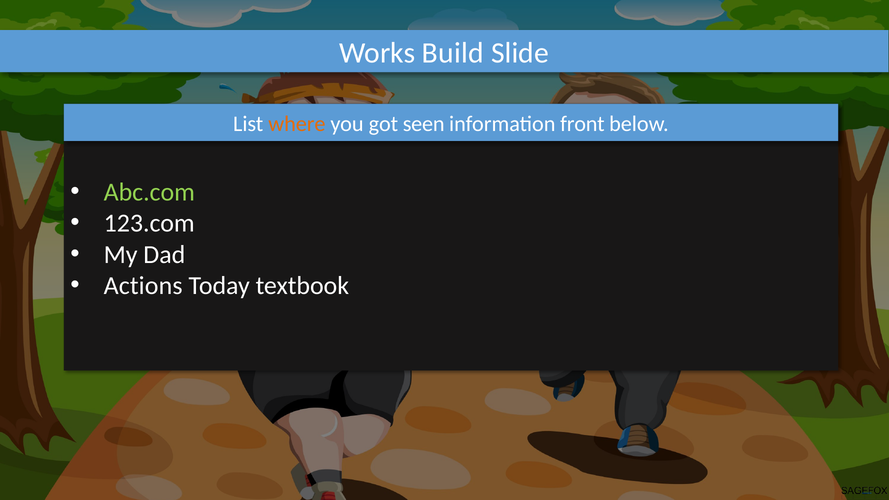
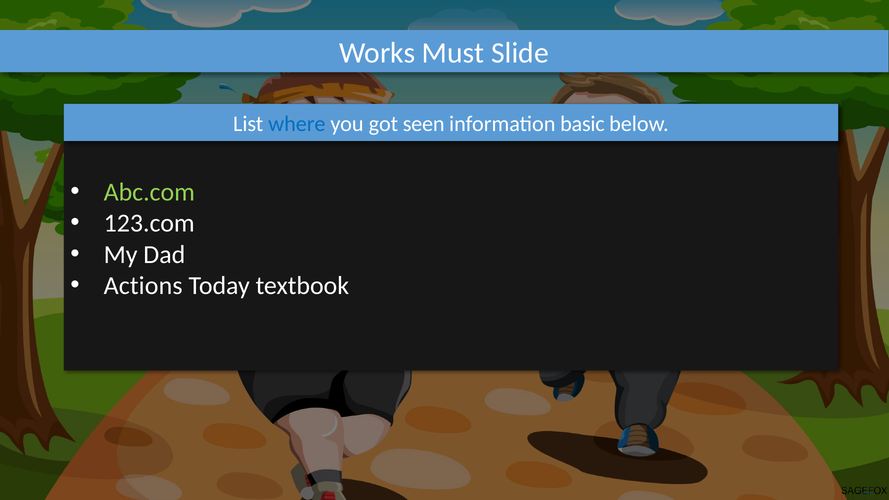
Build: Build -> Must (453, 53)
where colour: orange -> blue (297, 124)
front: front -> basic (582, 124)
